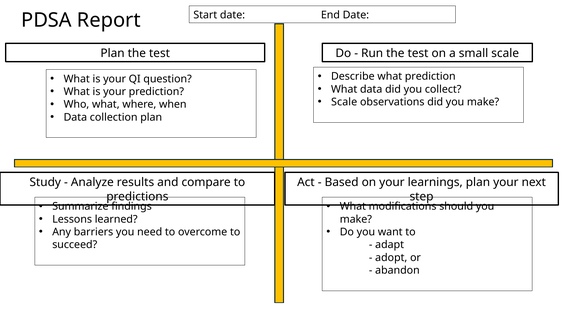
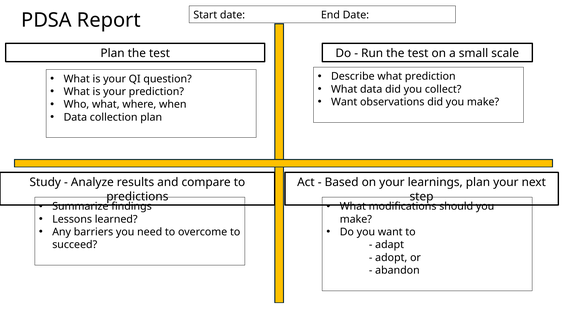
Scale: Scale -> Want (344, 102)
